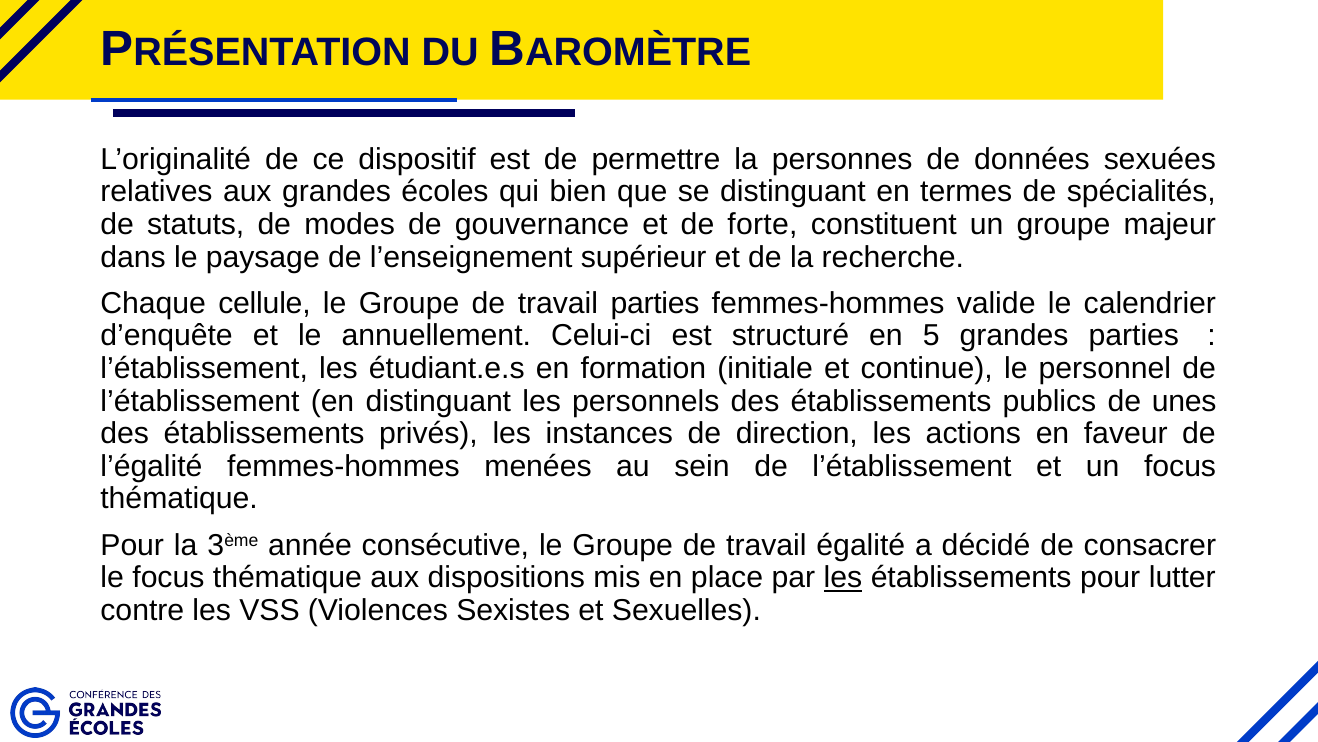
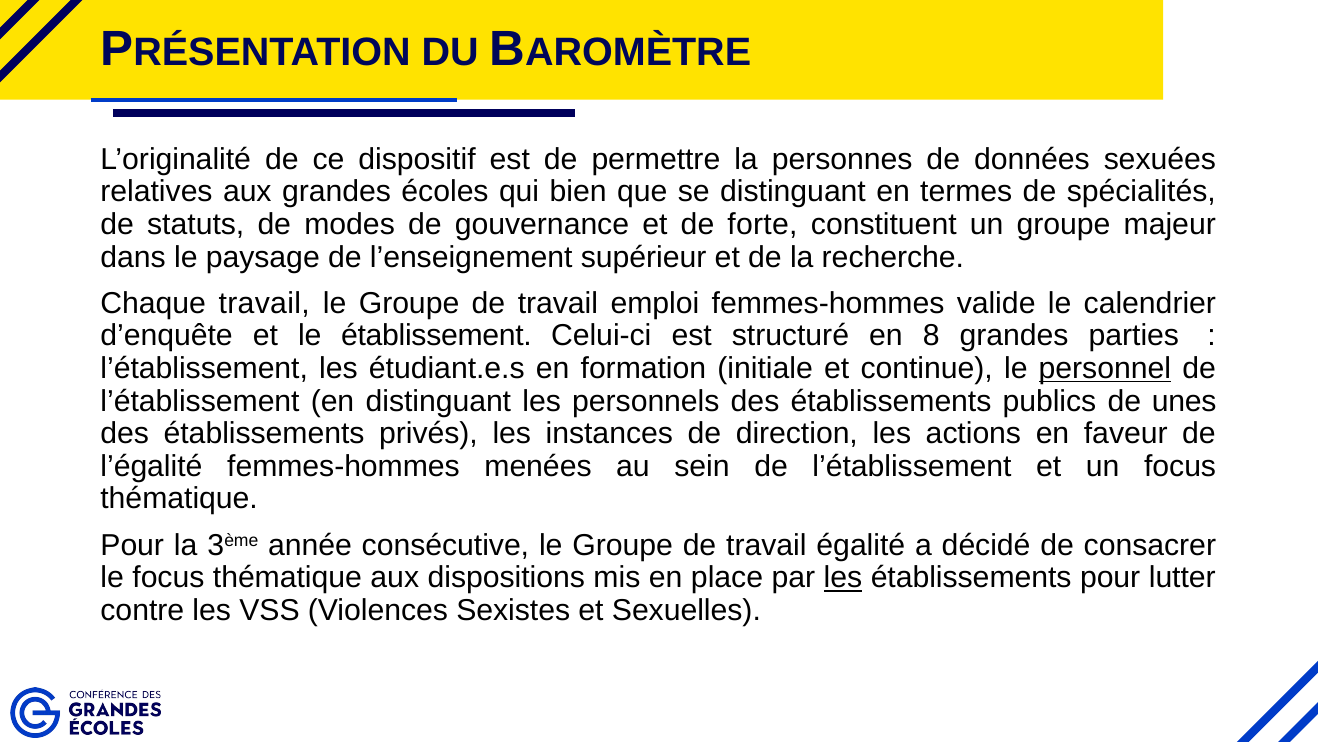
Chaque cellule: cellule -> travail (264, 303)
travail parties: parties -> emploi (655, 303)
annuellement: annuellement -> établissement (436, 336)
5: 5 -> 8 (931, 336)
personnel underline: none -> present (1105, 368)
